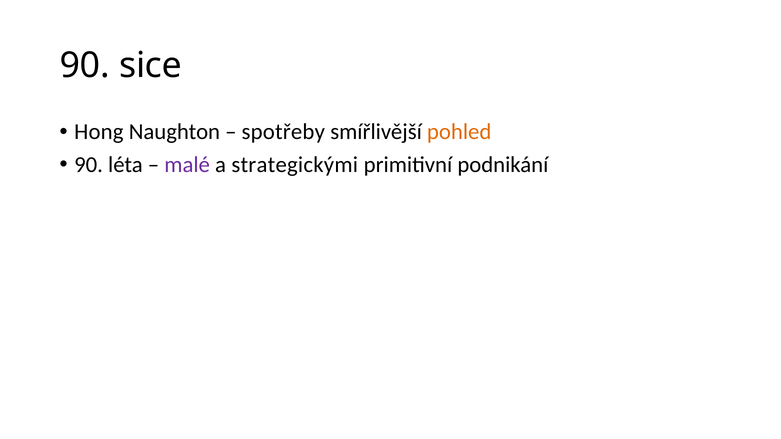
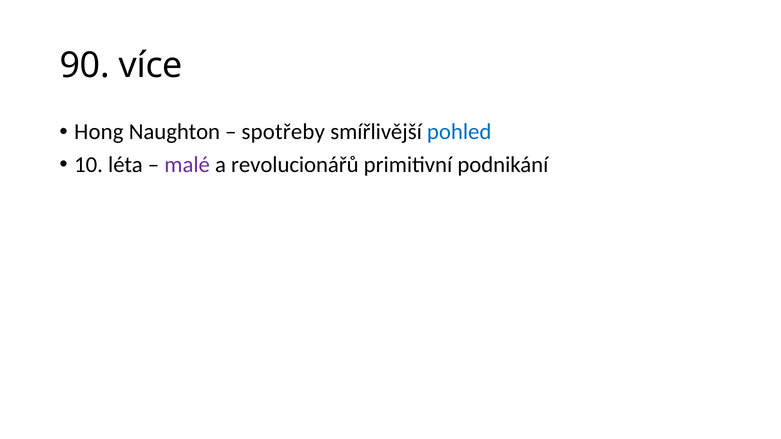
sice: sice -> více (151, 66)
pohled colour: orange -> blue (459, 132)
90: 90 -> 10 (89, 165)
strategickými: strategickými -> revolucionářů (295, 165)
